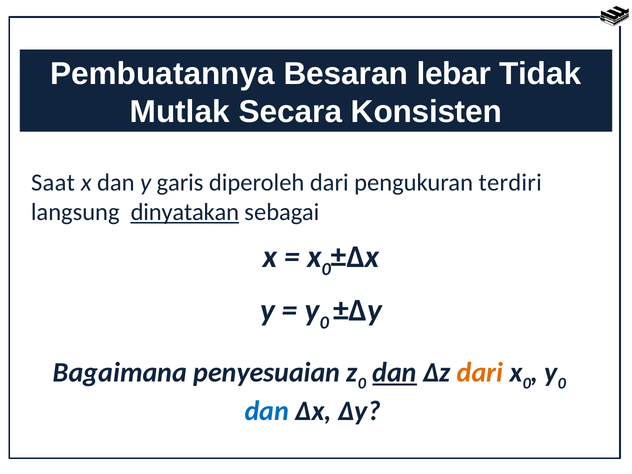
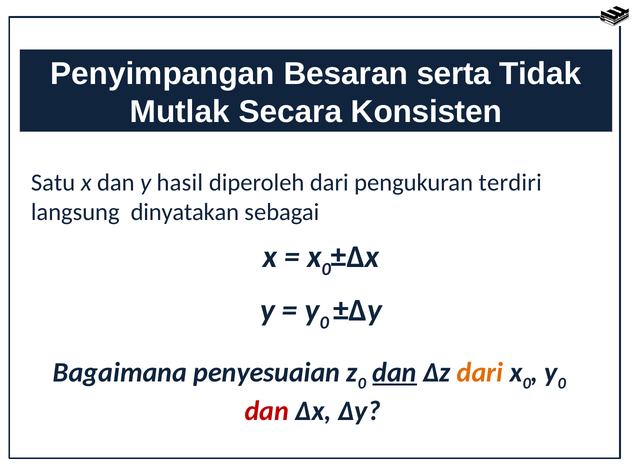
Pembuatannya: Pembuatannya -> Penyimpangan (162, 74)
lebar: lebar -> serta (454, 74)
Saat: Saat -> Satu (53, 182)
garis: garis -> hasil (180, 182)
dinyatakan underline: present -> none (185, 212)
dan colour: blue -> red (267, 411)
